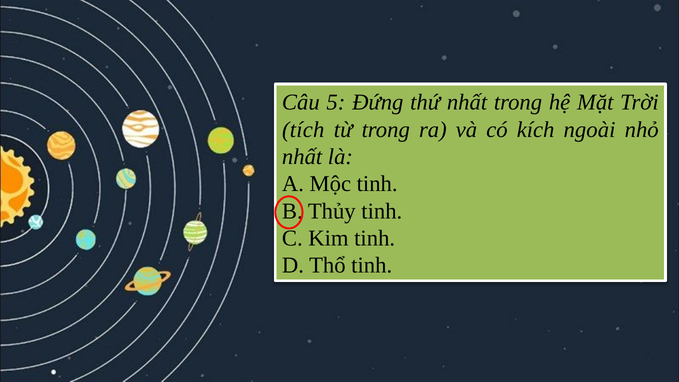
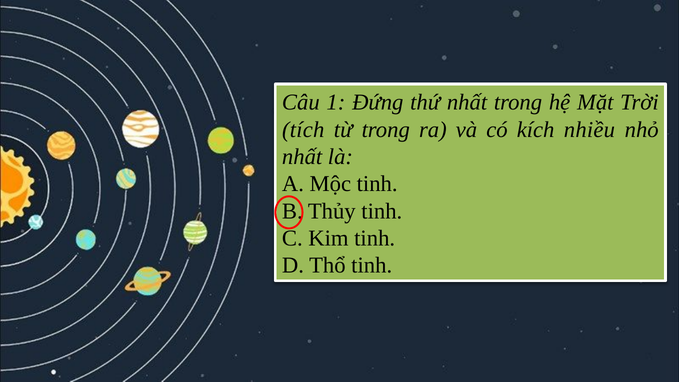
5: 5 -> 1 (336, 103)
ngoài: ngoài -> nhiều (589, 130)
